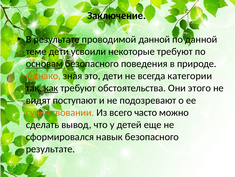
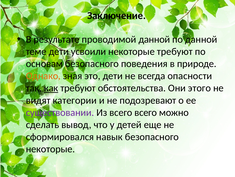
основам underline: present -> none (44, 63)
категории: категории -> опасности (190, 76)
поступают: поступают -> категории (75, 100)
существовании colour: orange -> purple (60, 112)
всего часто: часто -> всего (146, 112)
результате: результате -> некоторые (50, 148)
